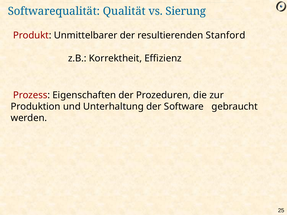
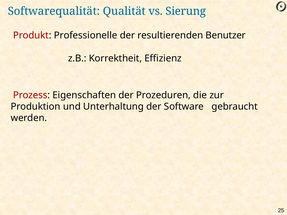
Unmittelbarer: Unmittelbarer -> Professionelle (86, 35)
Stanford: Stanford -> Benutzer (226, 35)
